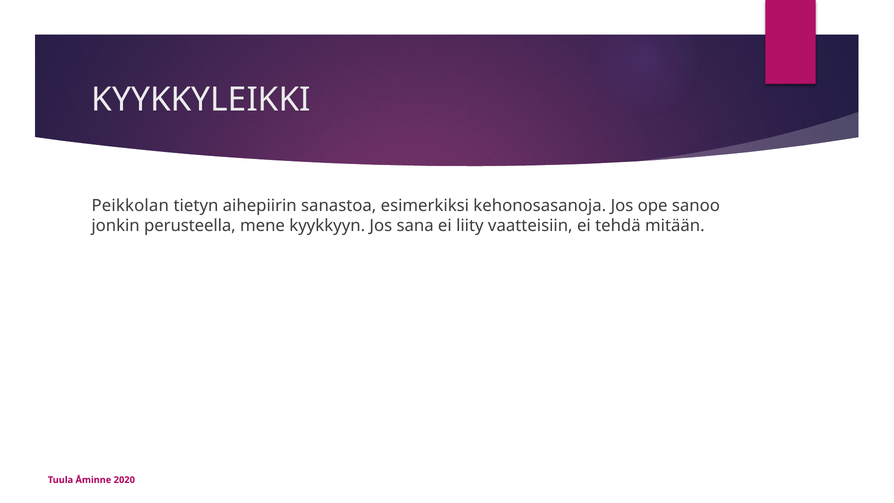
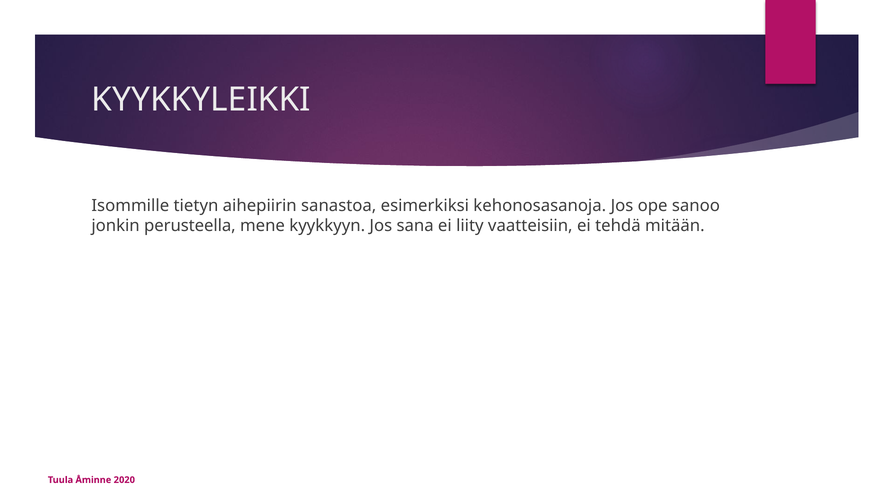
Peikkolan: Peikkolan -> Isommille (130, 205)
